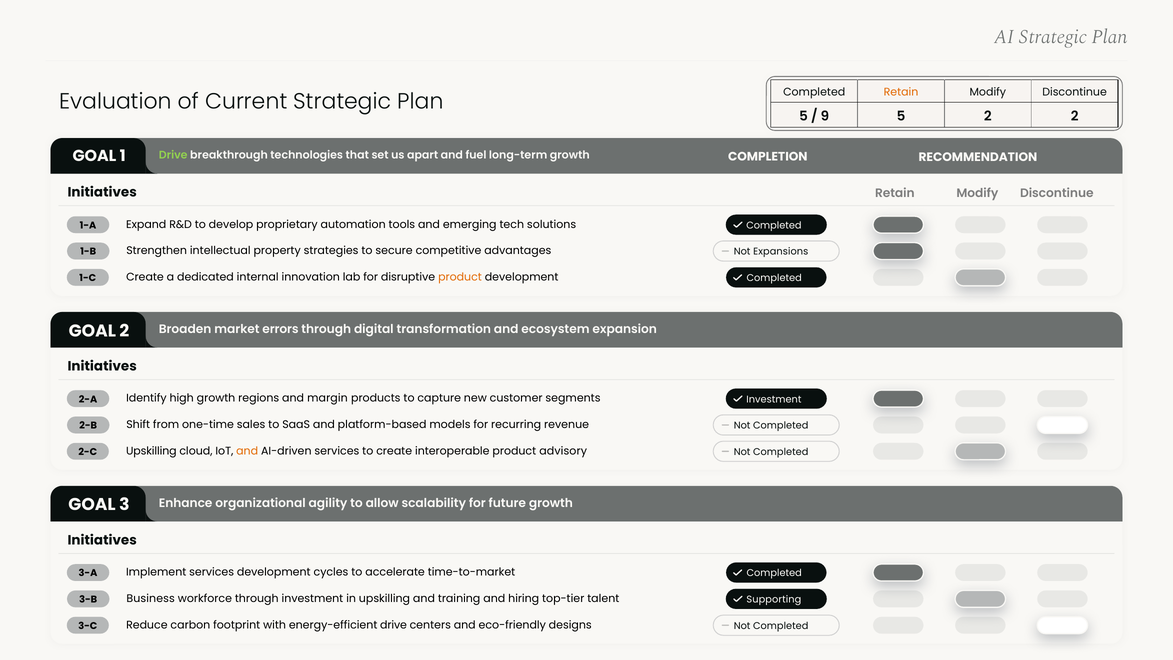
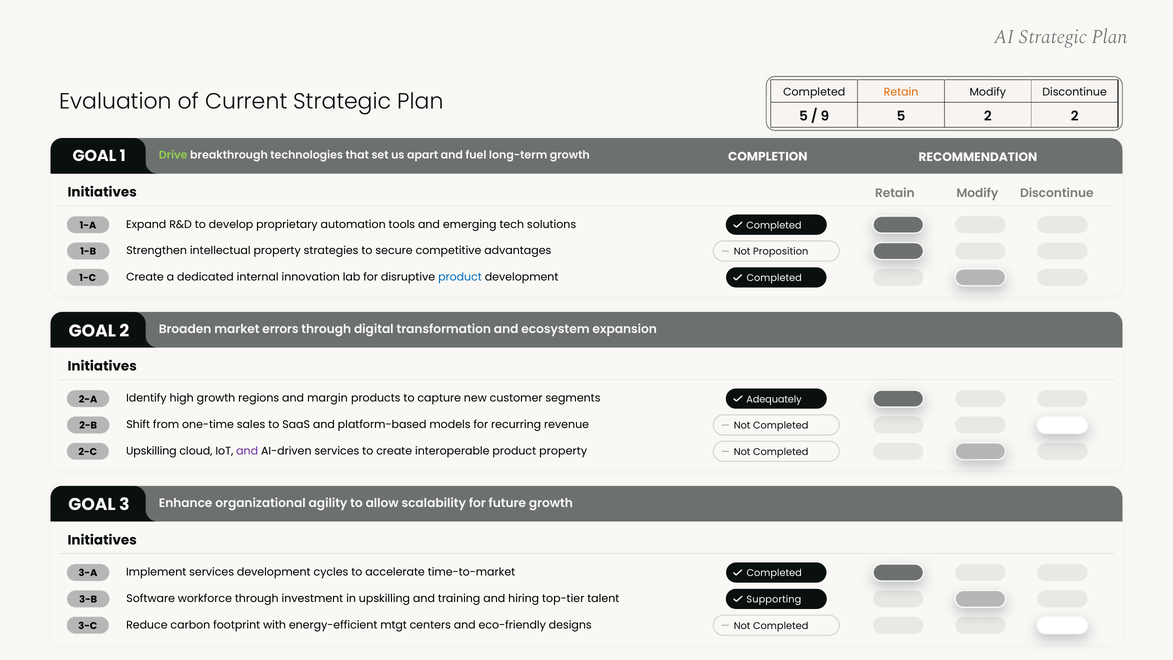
Expansions: Expansions -> Proposition (781, 252)
product colour: orange -> blue (460, 277)
Investment: Investment -> Adequately (774, 399)
and colour: orange -> purple (247, 451)
product advisory: advisory -> property (563, 451)
Business: Business -> Software (151, 598)
energy-efficient drive: drive -> mtgt (394, 625)
